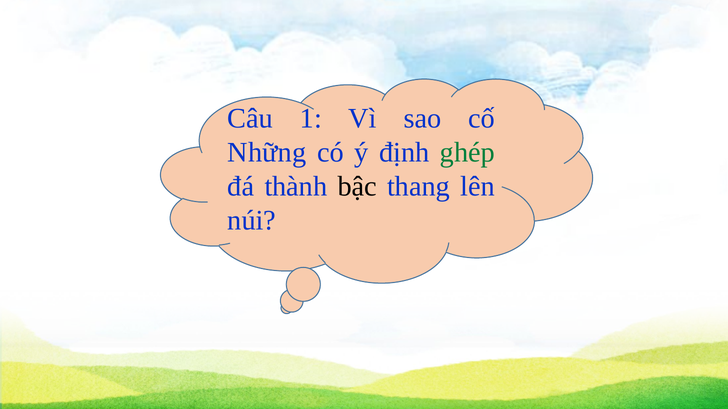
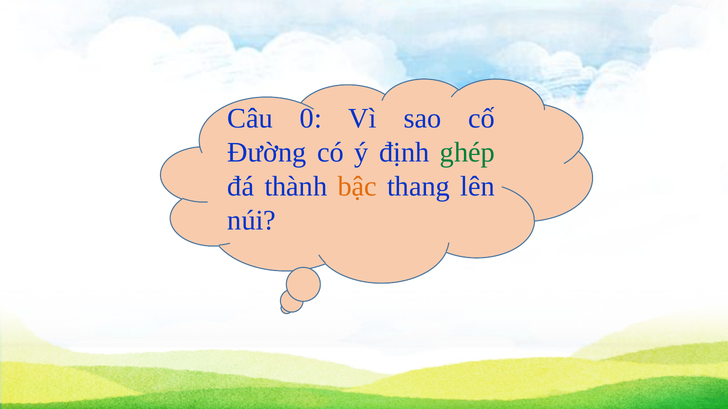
1: 1 -> 0 (311, 119)
Những: Những -> Đường (267, 153)
bậc colour: black -> orange (357, 187)
